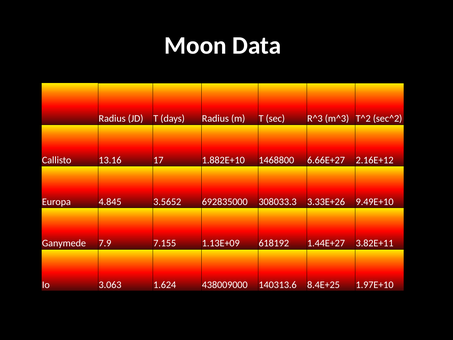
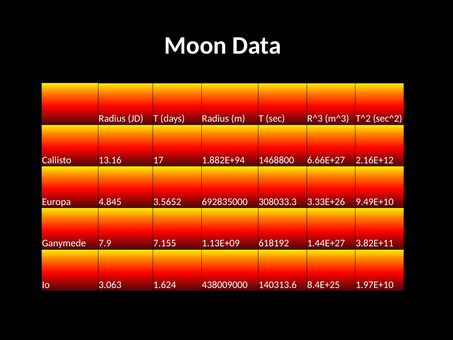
1.882E+10: 1.882E+10 -> 1.882E+94 (223, 160)
